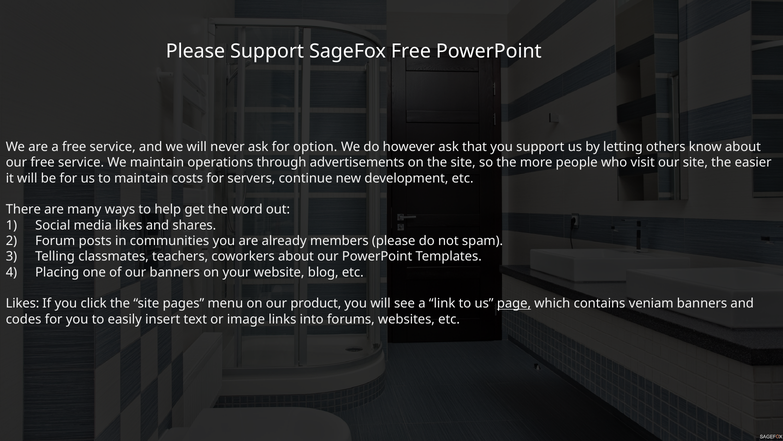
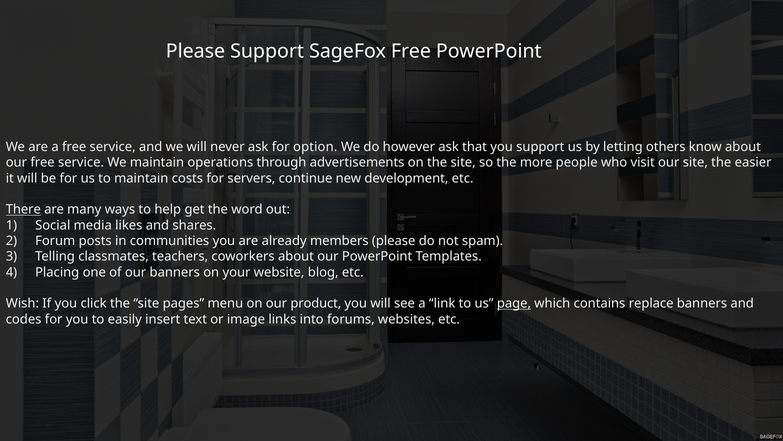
There underline: none -> present (23, 209)
Likes: Likes -> Wish (22, 303)
veniam: veniam -> replace (651, 303)
